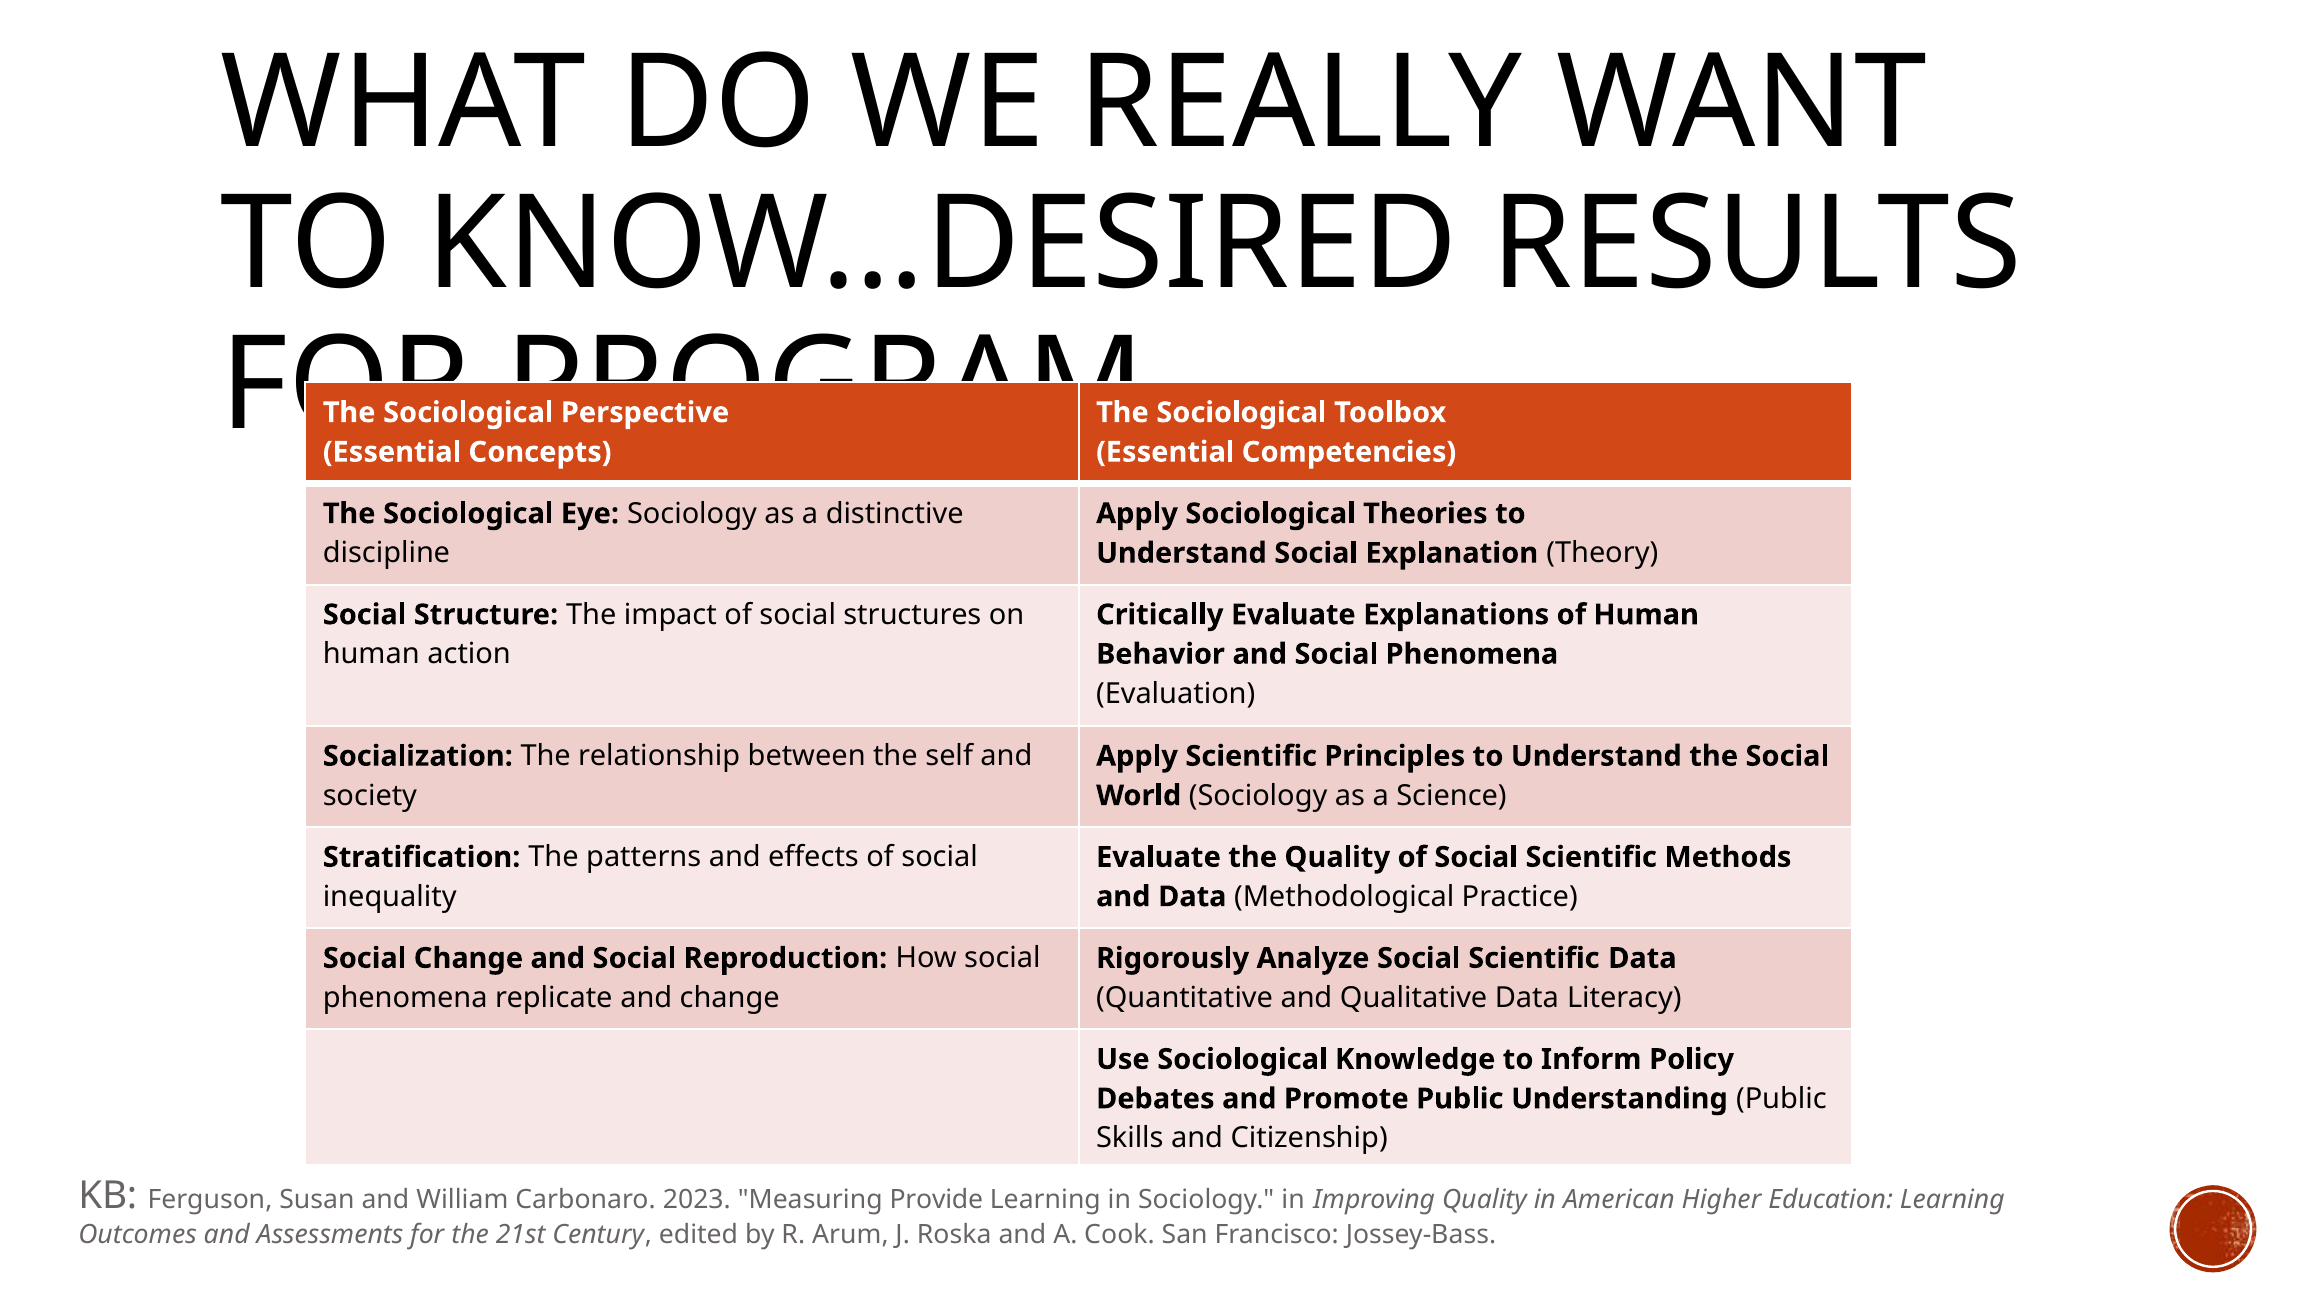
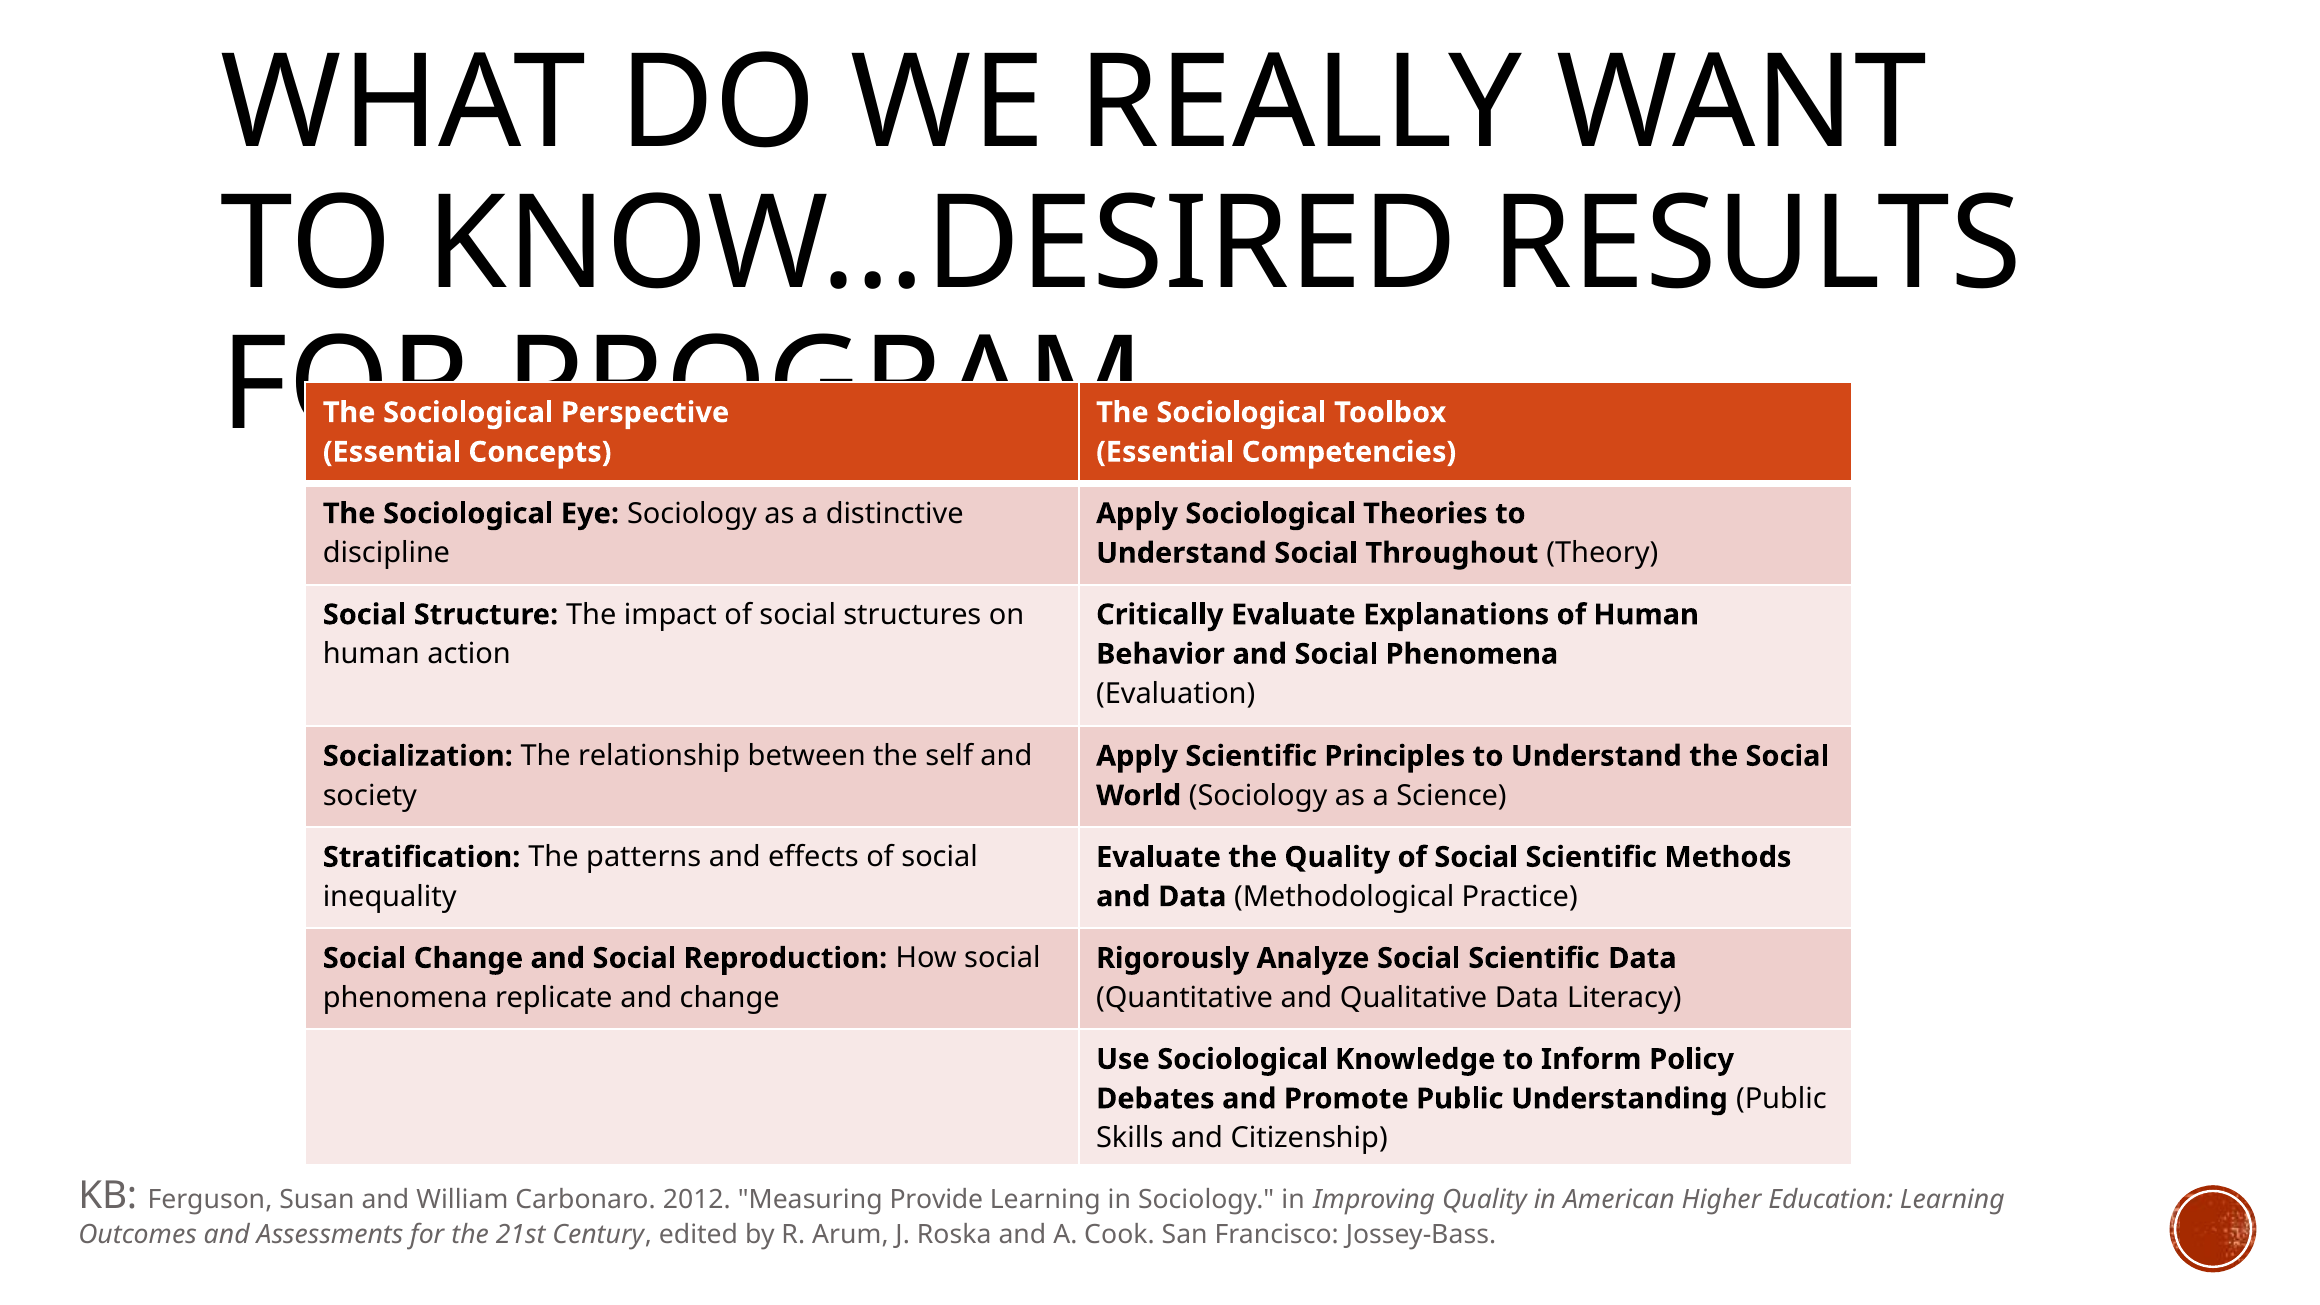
Explanation: Explanation -> Throughout (1452, 553)
2023: 2023 -> 2012 (697, 1200)
